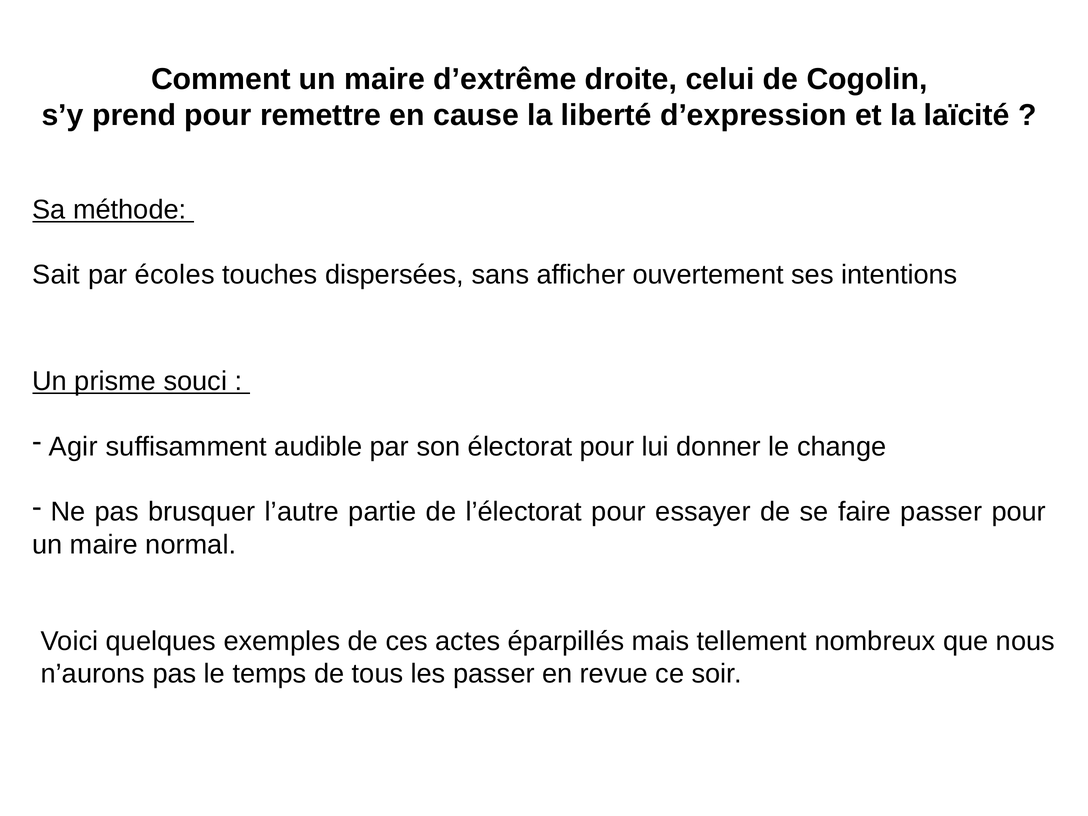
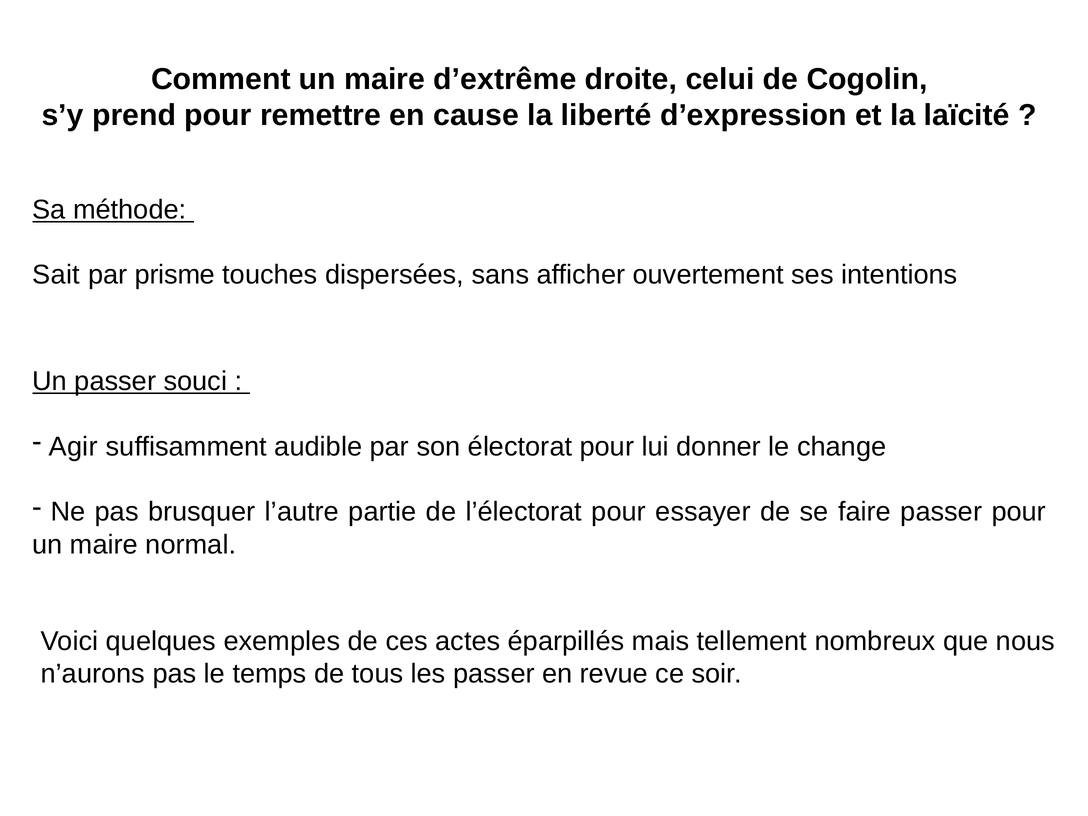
écoles: écoles -> prisme (175, 275)
Un prisme: prisme -> passer (115, 381)
